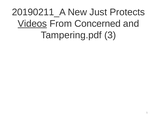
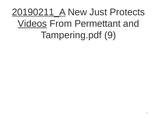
20190211_A underline: none -> present (39, 12)
Concerned: Concerned -> Permettant (98, 24)
3: 3 -> 9 (110, 35)
